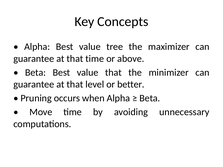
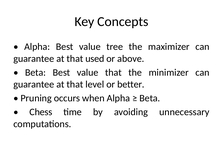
that time: time -> used (95, 59)
Move: Move -> Chess (41, 112)
